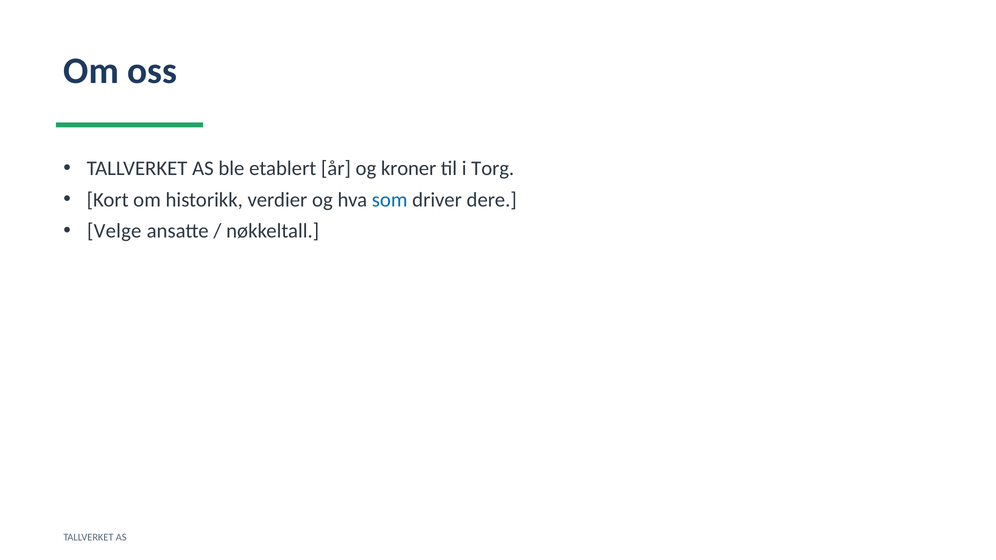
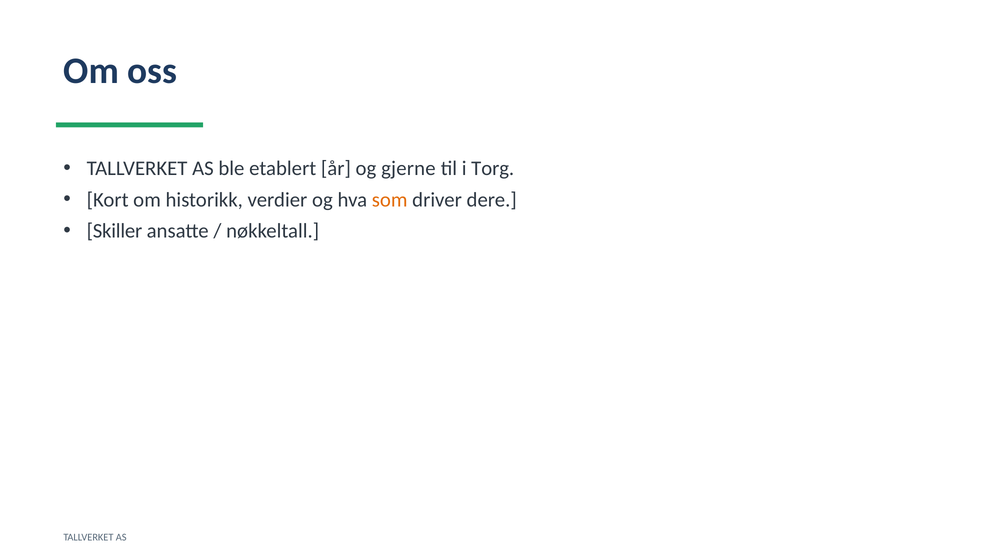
kroner: kroner -> gjerne (408, 169)
som colour: blue -> orange (390, 200)
Velge: Velge -> Skiller (114, 231)
